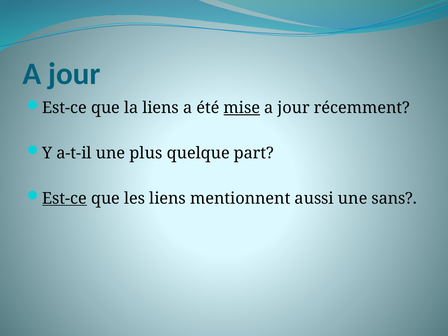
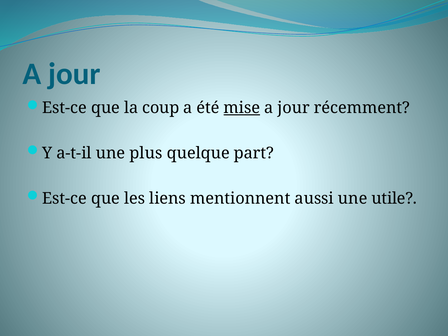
la liens: liens -> coup (161, 108)
Est-ce underline: present -> none (65, 198)
sans: sans -> utile (394, 198)
